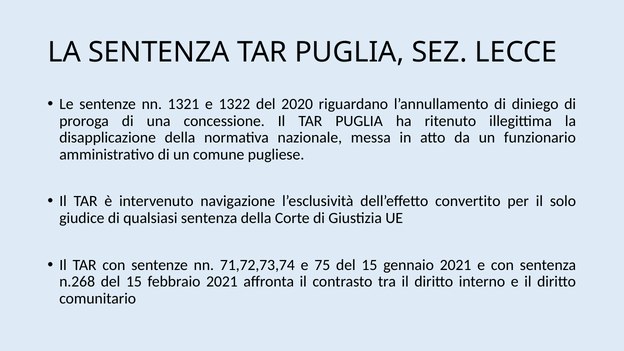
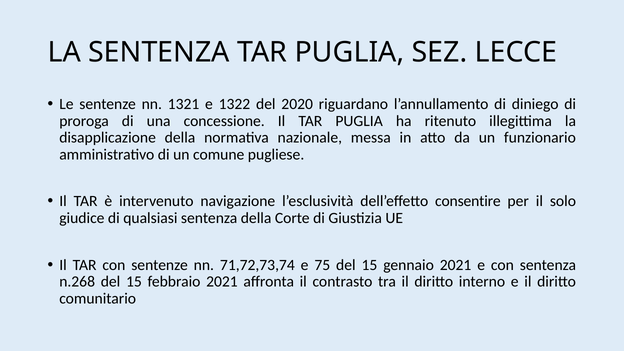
convertito: convertito -> consentire (468, 201)
